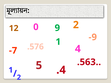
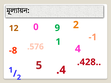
-9: -9 -> -1 (93, 37)
-7: -7 -> -8 (13, 51)
.563: .563 -> .428 (89, 62)
